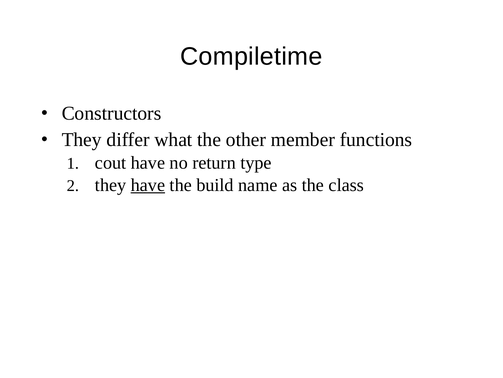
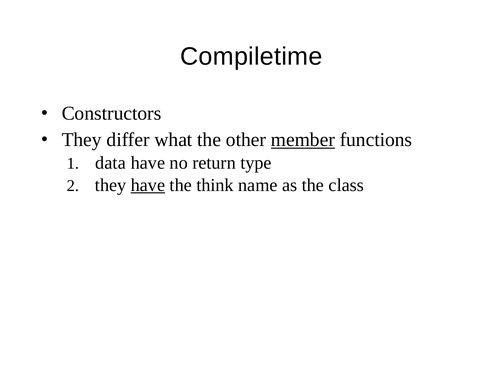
member underline: none -> present (303, 140)
cout: cout -> data (111, 163)
build: build -> think (215, 185)
